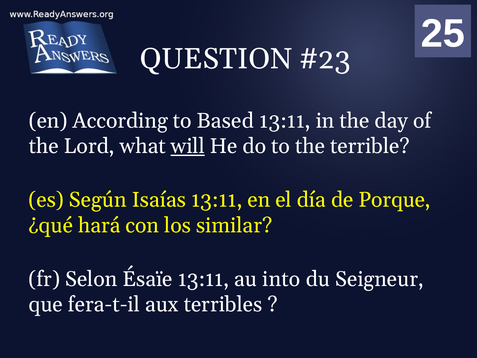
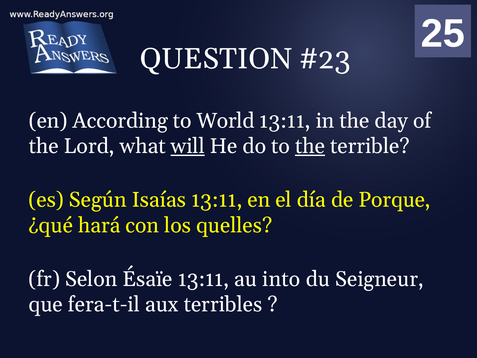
Based: Based -> World (226, 121)
the underline: none -> present (310, 146)
similar: similar -> quelles (234, 225)
